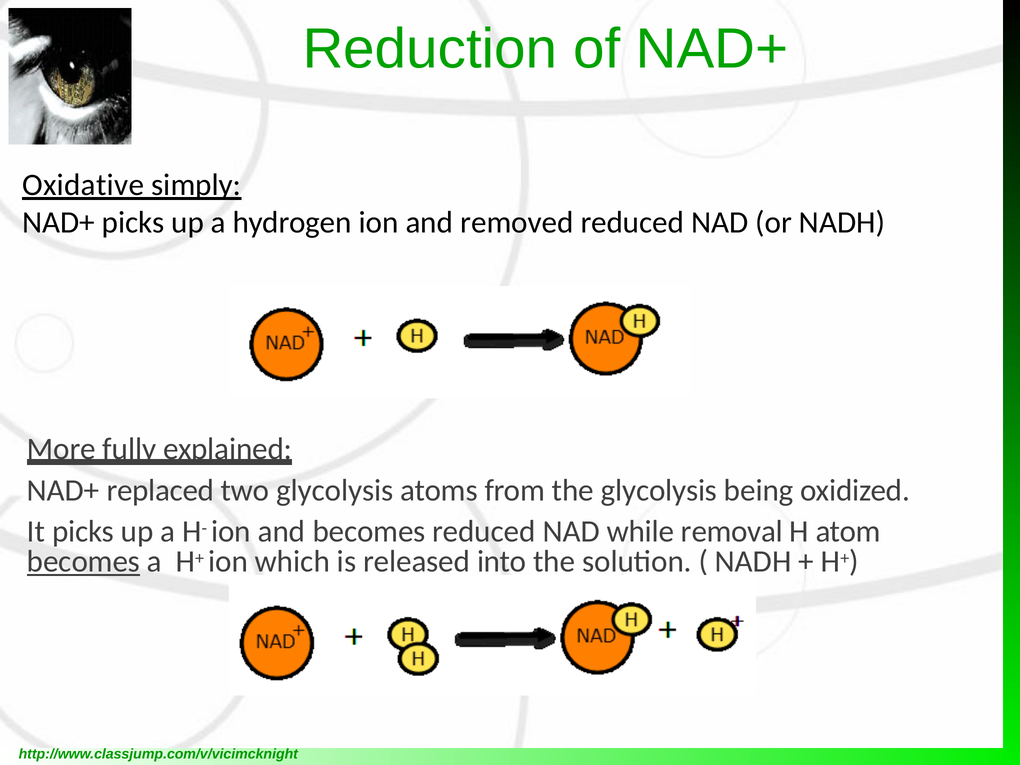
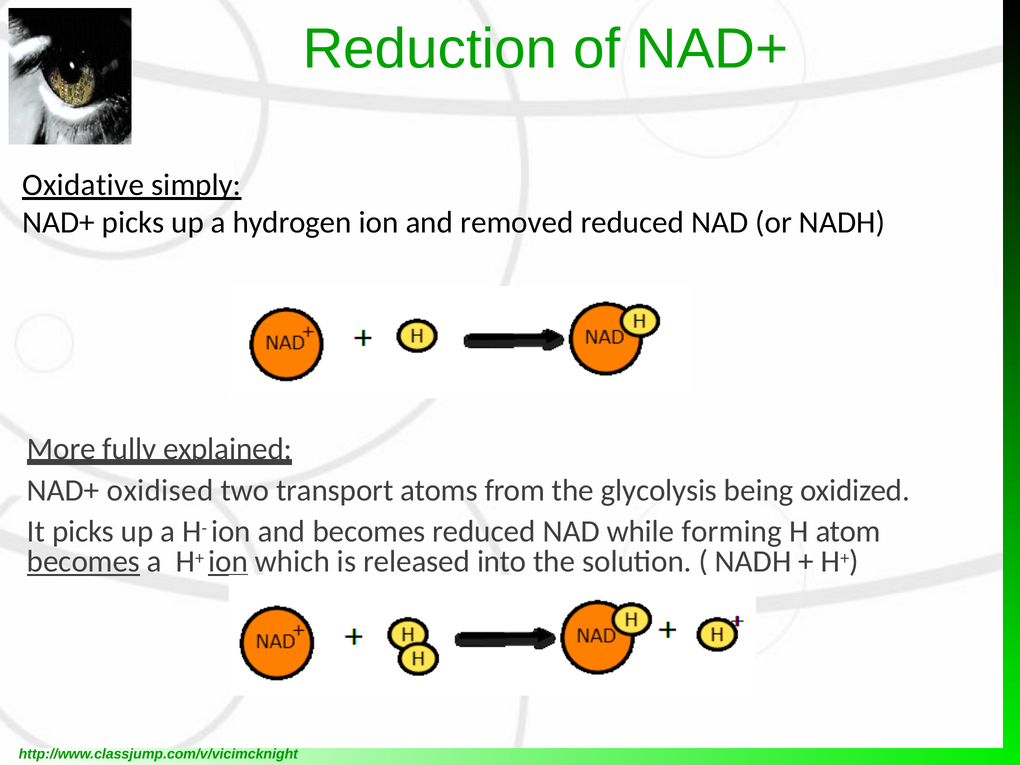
replaced: replaced -> oxidised (160, 490)
two glycolysis: glycolysis -> transport (335, 490)
removal: removal -> forming (732, 532)
ion underline: none -> present (228, 562)
